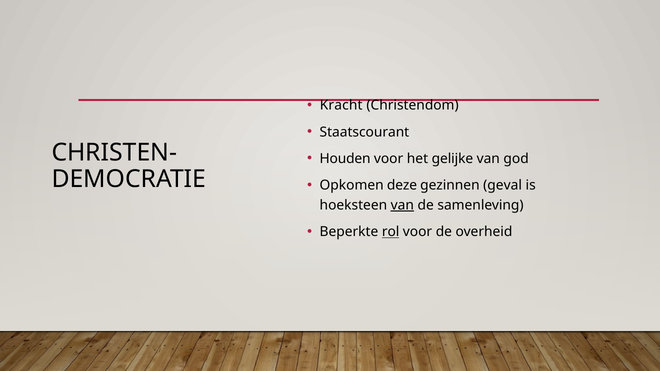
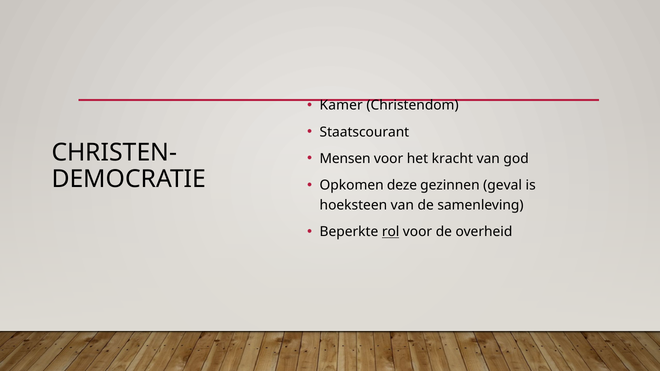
Kracht: Kracht -> Kamer (341, 105)
Houden: Houden -> Mensen (345, 159)
gelijke: gelijke -> kracht (452, 159)
van underline: present -> none (402, 205)
